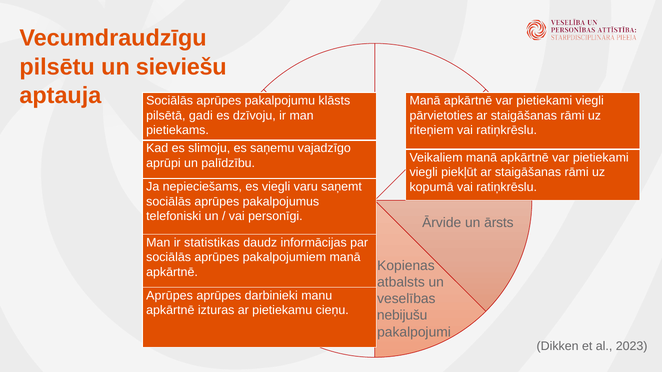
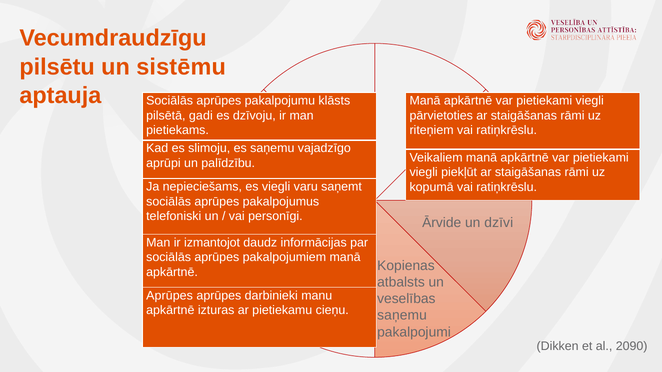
sieviešu: sieviešu -> sistēmu (181, 67)
ārsts: ārsts -> dzīvi (499, 223)
statistikas: statistikas -> izmantojot (212, 243)
nebijušu: nebijušu -> saņemu (402, 316)
2023: 2023 -> 2090 (632, 347)
